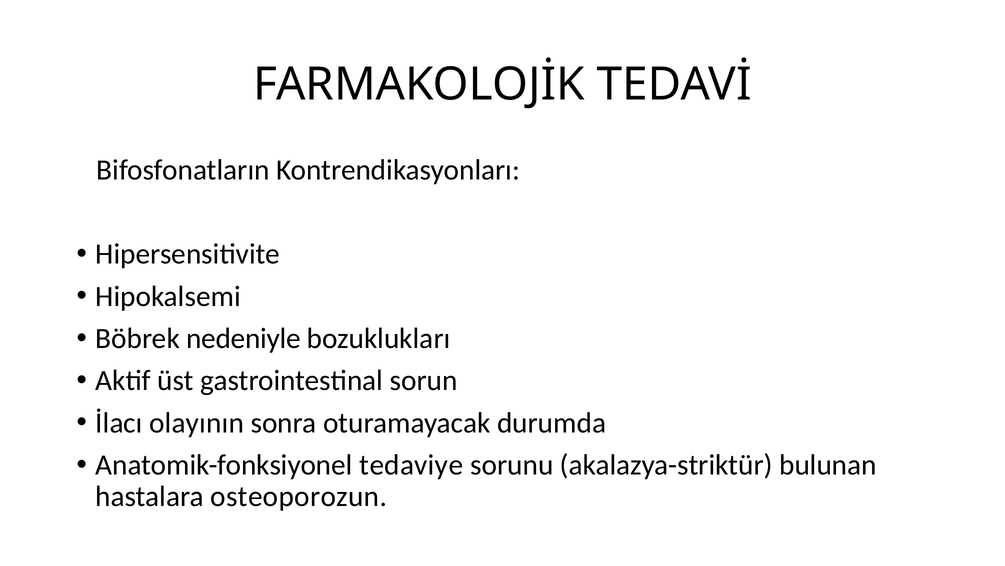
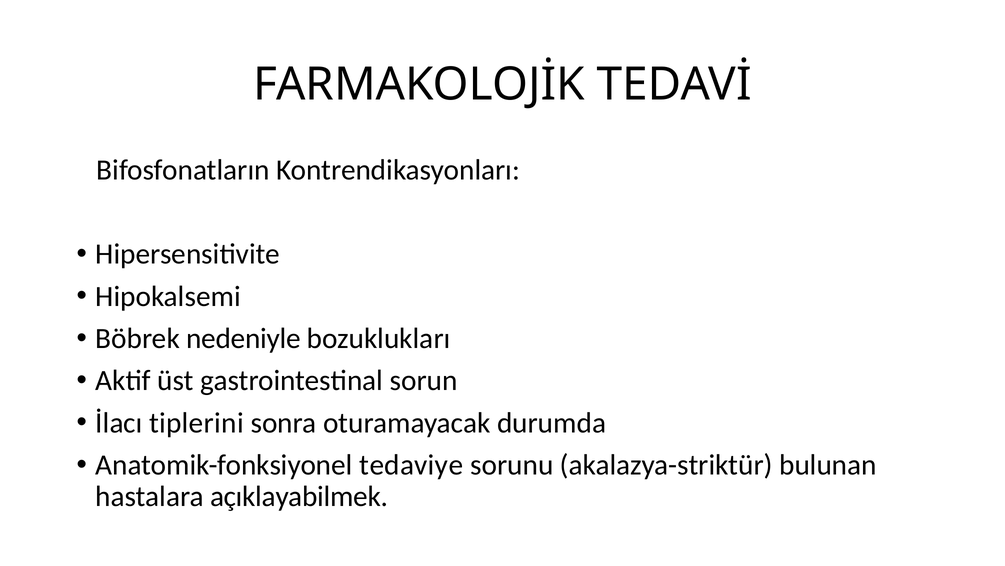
olayının: olayının -> tiplerini (196, 422)
osteoporozun: osteoporozun -> açıklayabilmek (299, 496)
